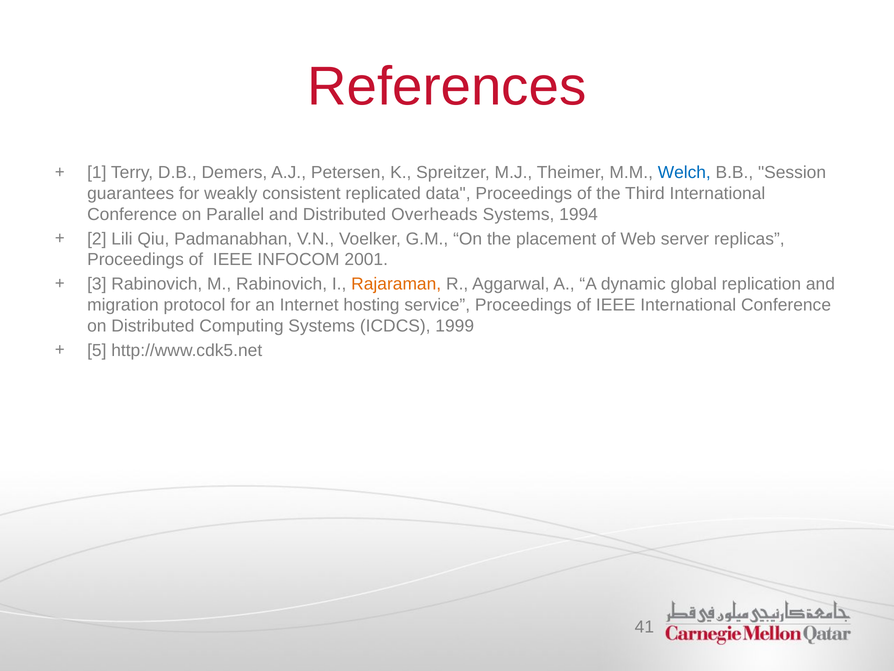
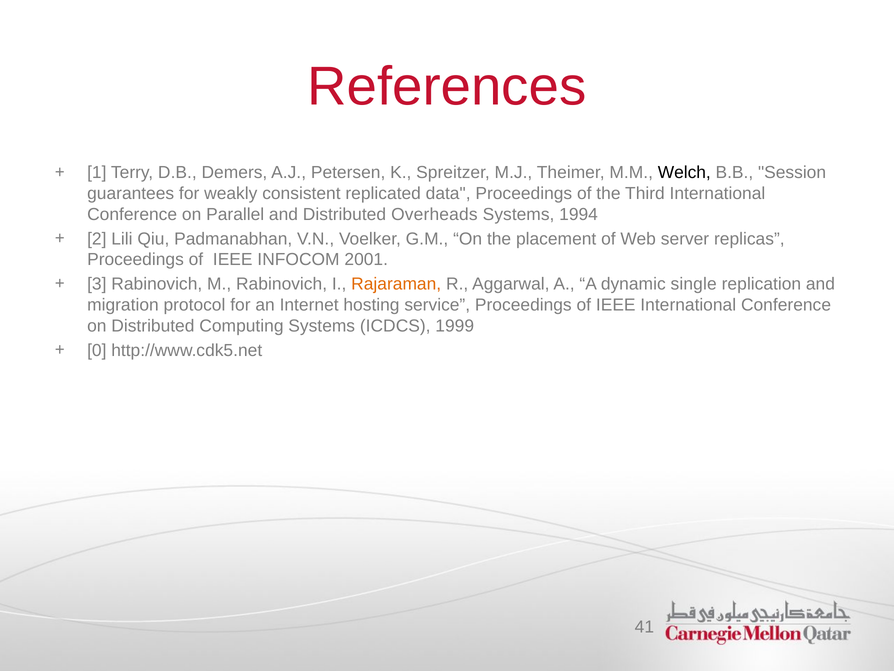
Welch colour: blue -> black (684, 173)
global: global -> single (694, 284)
5: 5 -> 0 (97, 350)
